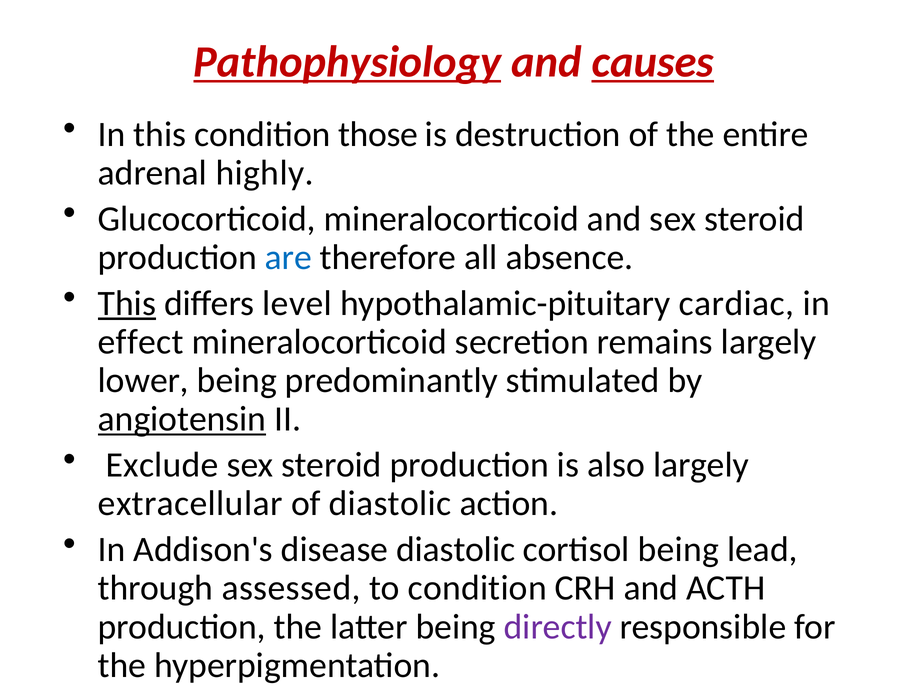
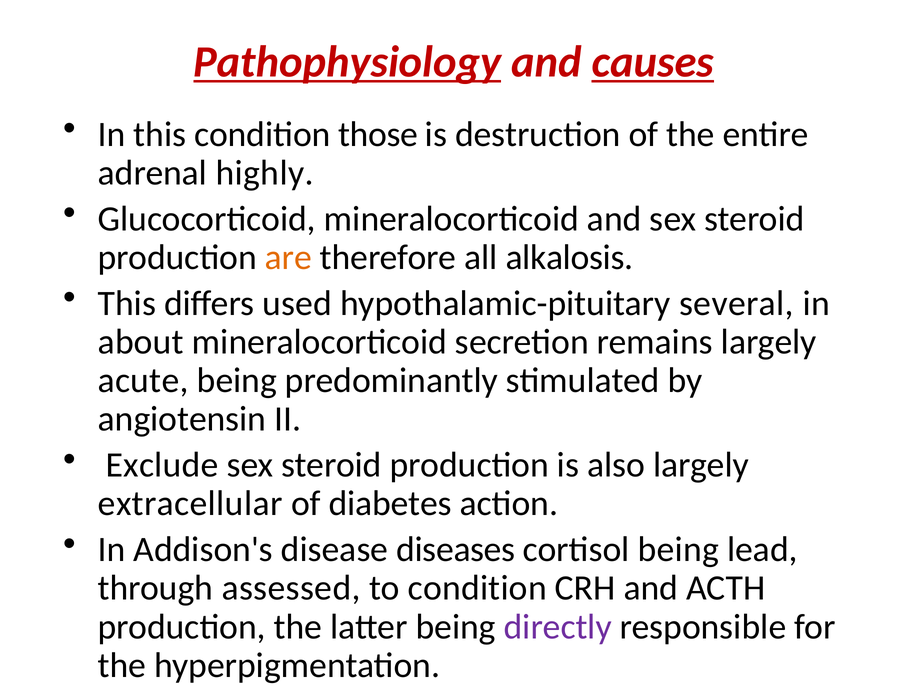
are colour: blue -> orange (288, 257)
absence: absence -> alkalosis (569, 257)
This underline: present -> none (127, 303)
level: level -> used (297, 303)
cardiac: cardiac -> several (736, 303)
effect: effect -> about (141, 342)
lower: lower -> acute (143, 380)
angiotensin underline: present -> none (182, 419)
of diastolic: diastolic -> diabetes (390, 503)
disease diastolic: diastolic -> diseases (456, 549)
